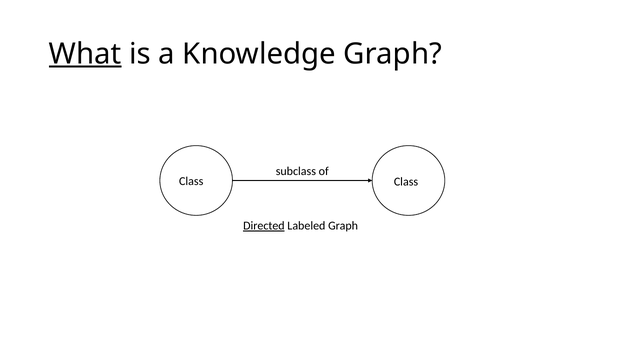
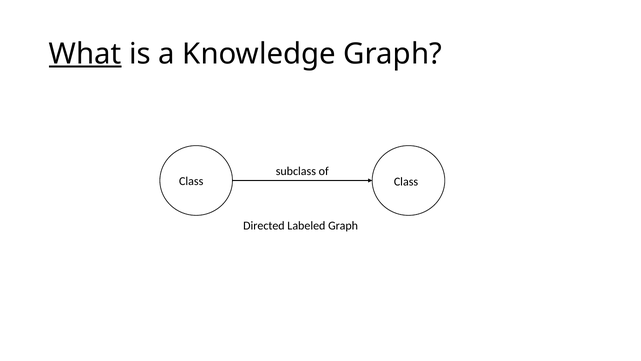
Directed underline: present -> none (264, 226)
